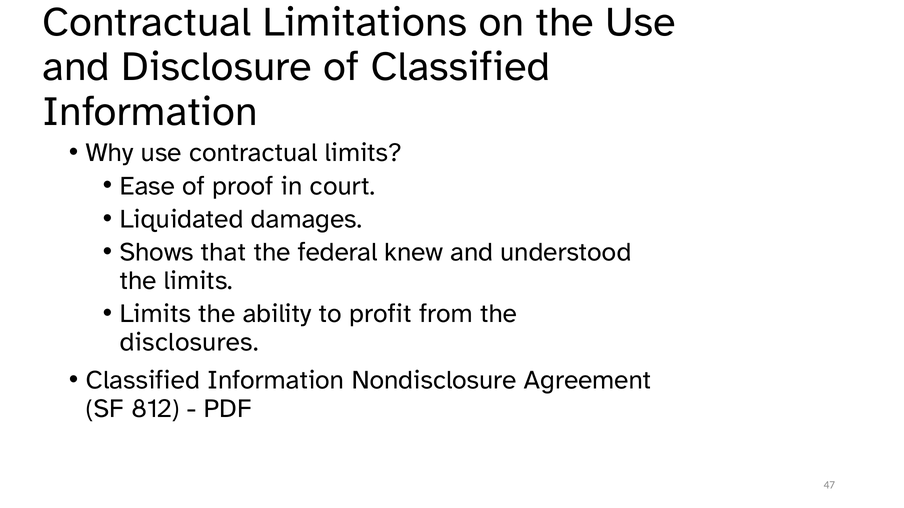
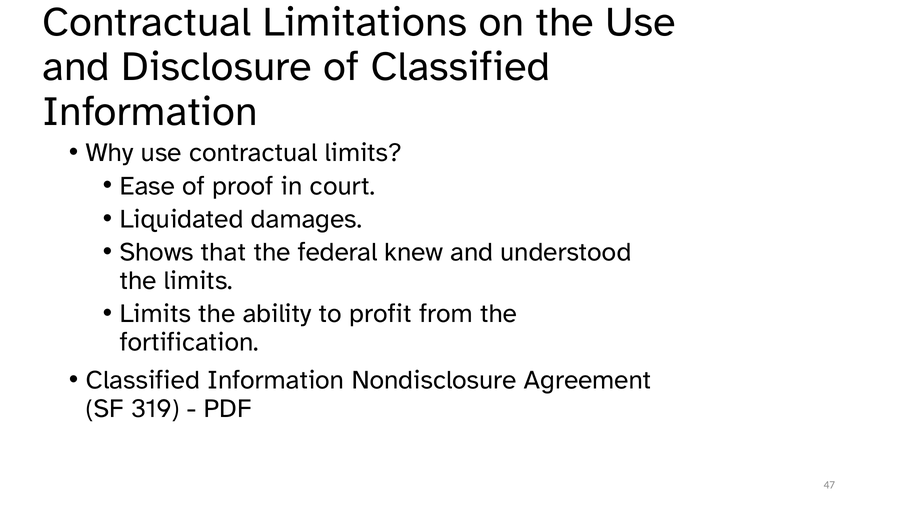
disclosures: disclosures -> fortification (189, 343)
812: 812 -> 319 (155, 409)
